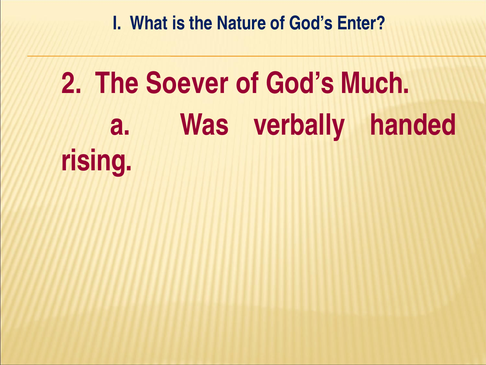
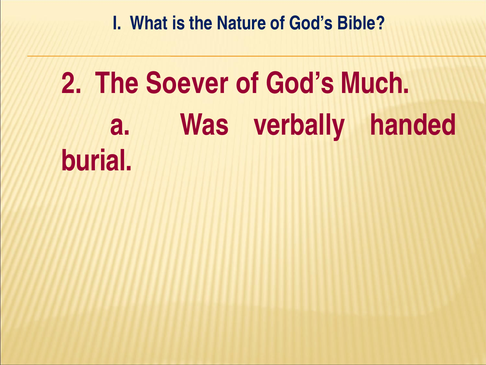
Enter: Enter -> Bible (361, 23)
rising: rising -> burial (97, 160)
